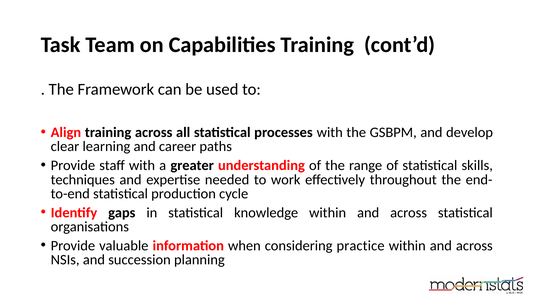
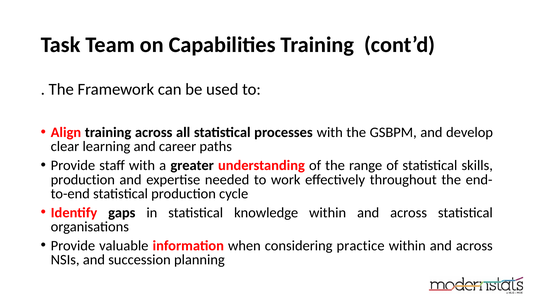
techniques: techniques -> production (83, 180)
